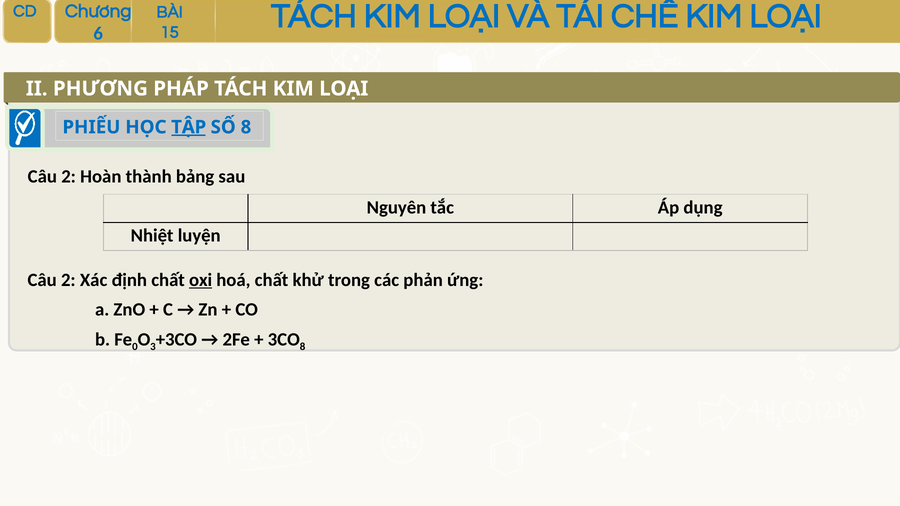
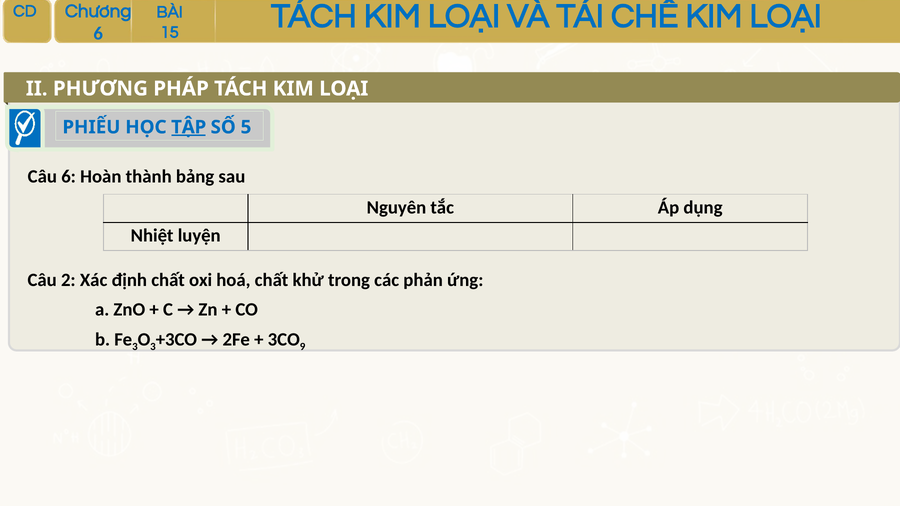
SỐ 8: 8 -> 5 (246, 127)
2: 2 -> 6 (69, 176)
oxi underline: present -> none (201, 280)
0: 0 -> 3 (135, 347)
8: 8 -> 9 (303, 347)
